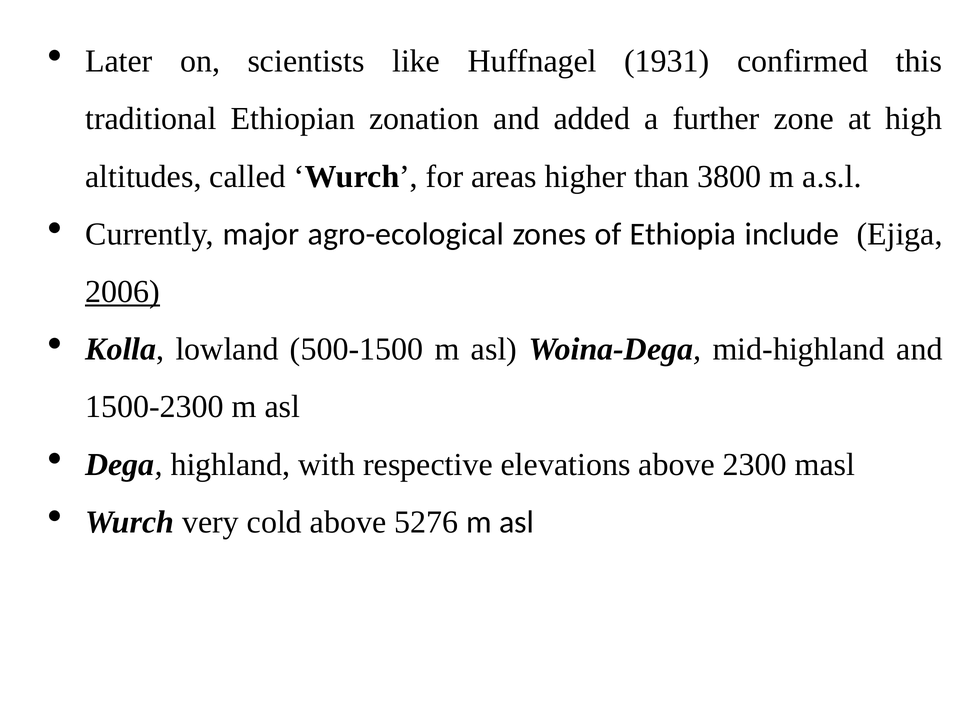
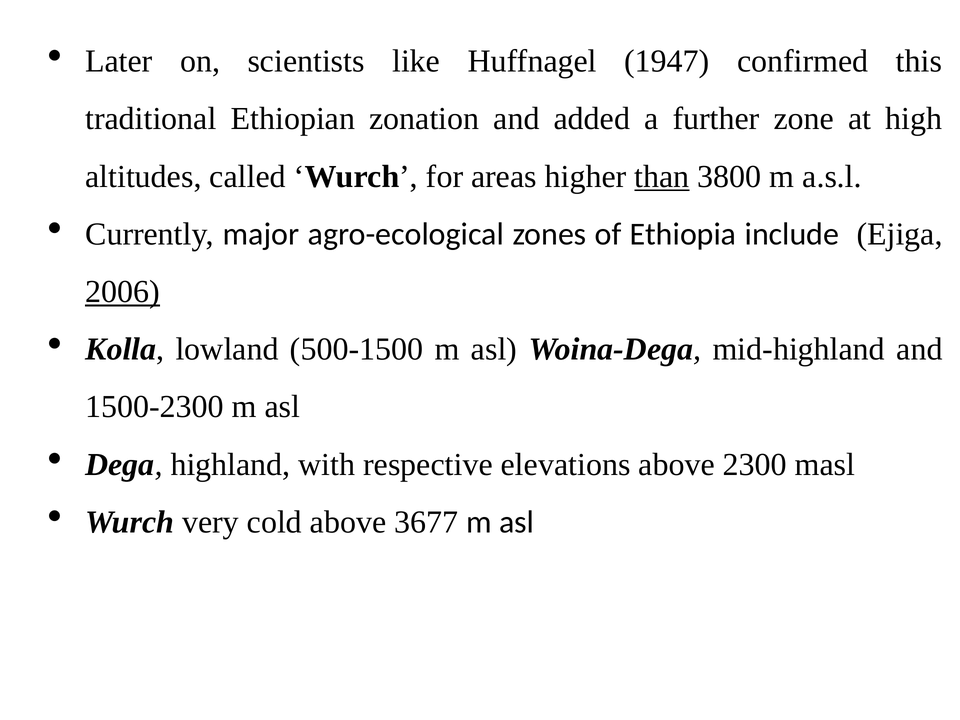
1931: 1931 -> 1947 (667, 61)
than underline: none -> present (662, 177)
5276: 5276 -> 3677 (426, 522)
